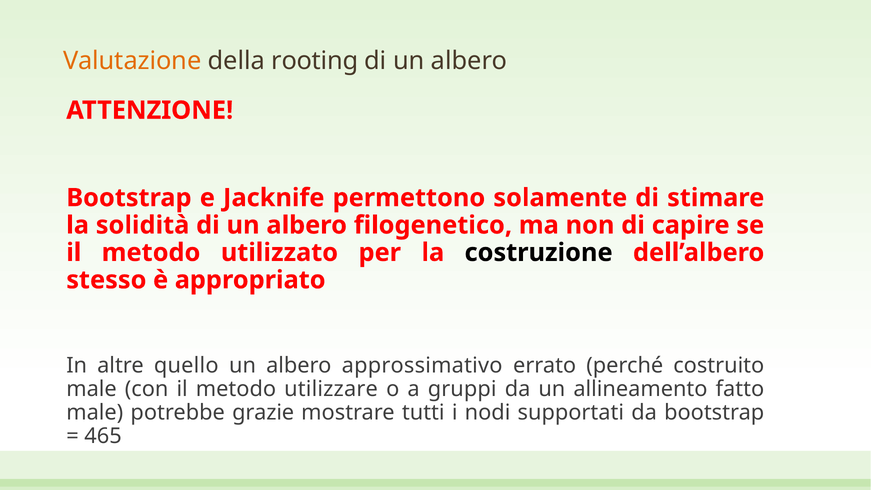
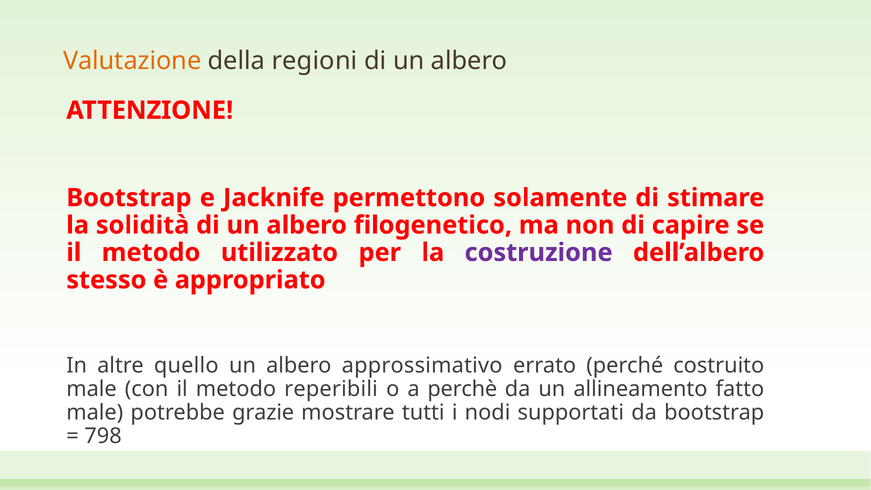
rooting: rooting -> regioni (315, 61)
costruzione colour: black -> purple (539, 253)
utilizzare: utilizzare -> reperibili (331, 389)
gruppi: gruppi -> perchè (462, 389)
465: 465 -> 798 (103, 436)
